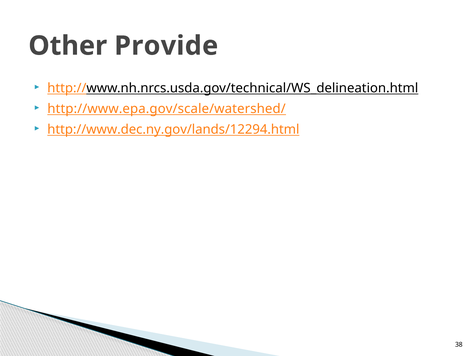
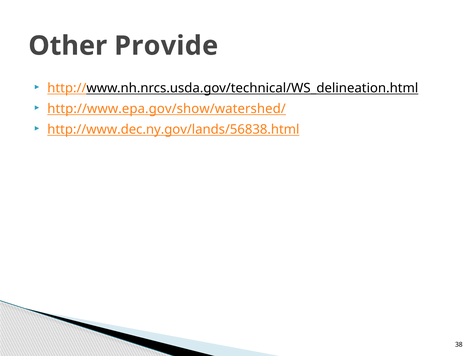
http://www.epa.gov/scale/watershed/: http://www.epa.gov/scale/watershed/ -> http://www.epa.gov/show/watershed/ (167, 109)
http://www.dec.ny.gov/lands/12294.html: http://www.dec.ny.gov/lands/12294.html -> http://www.dec.ny.gov/lands/56838.html (173, 129)
